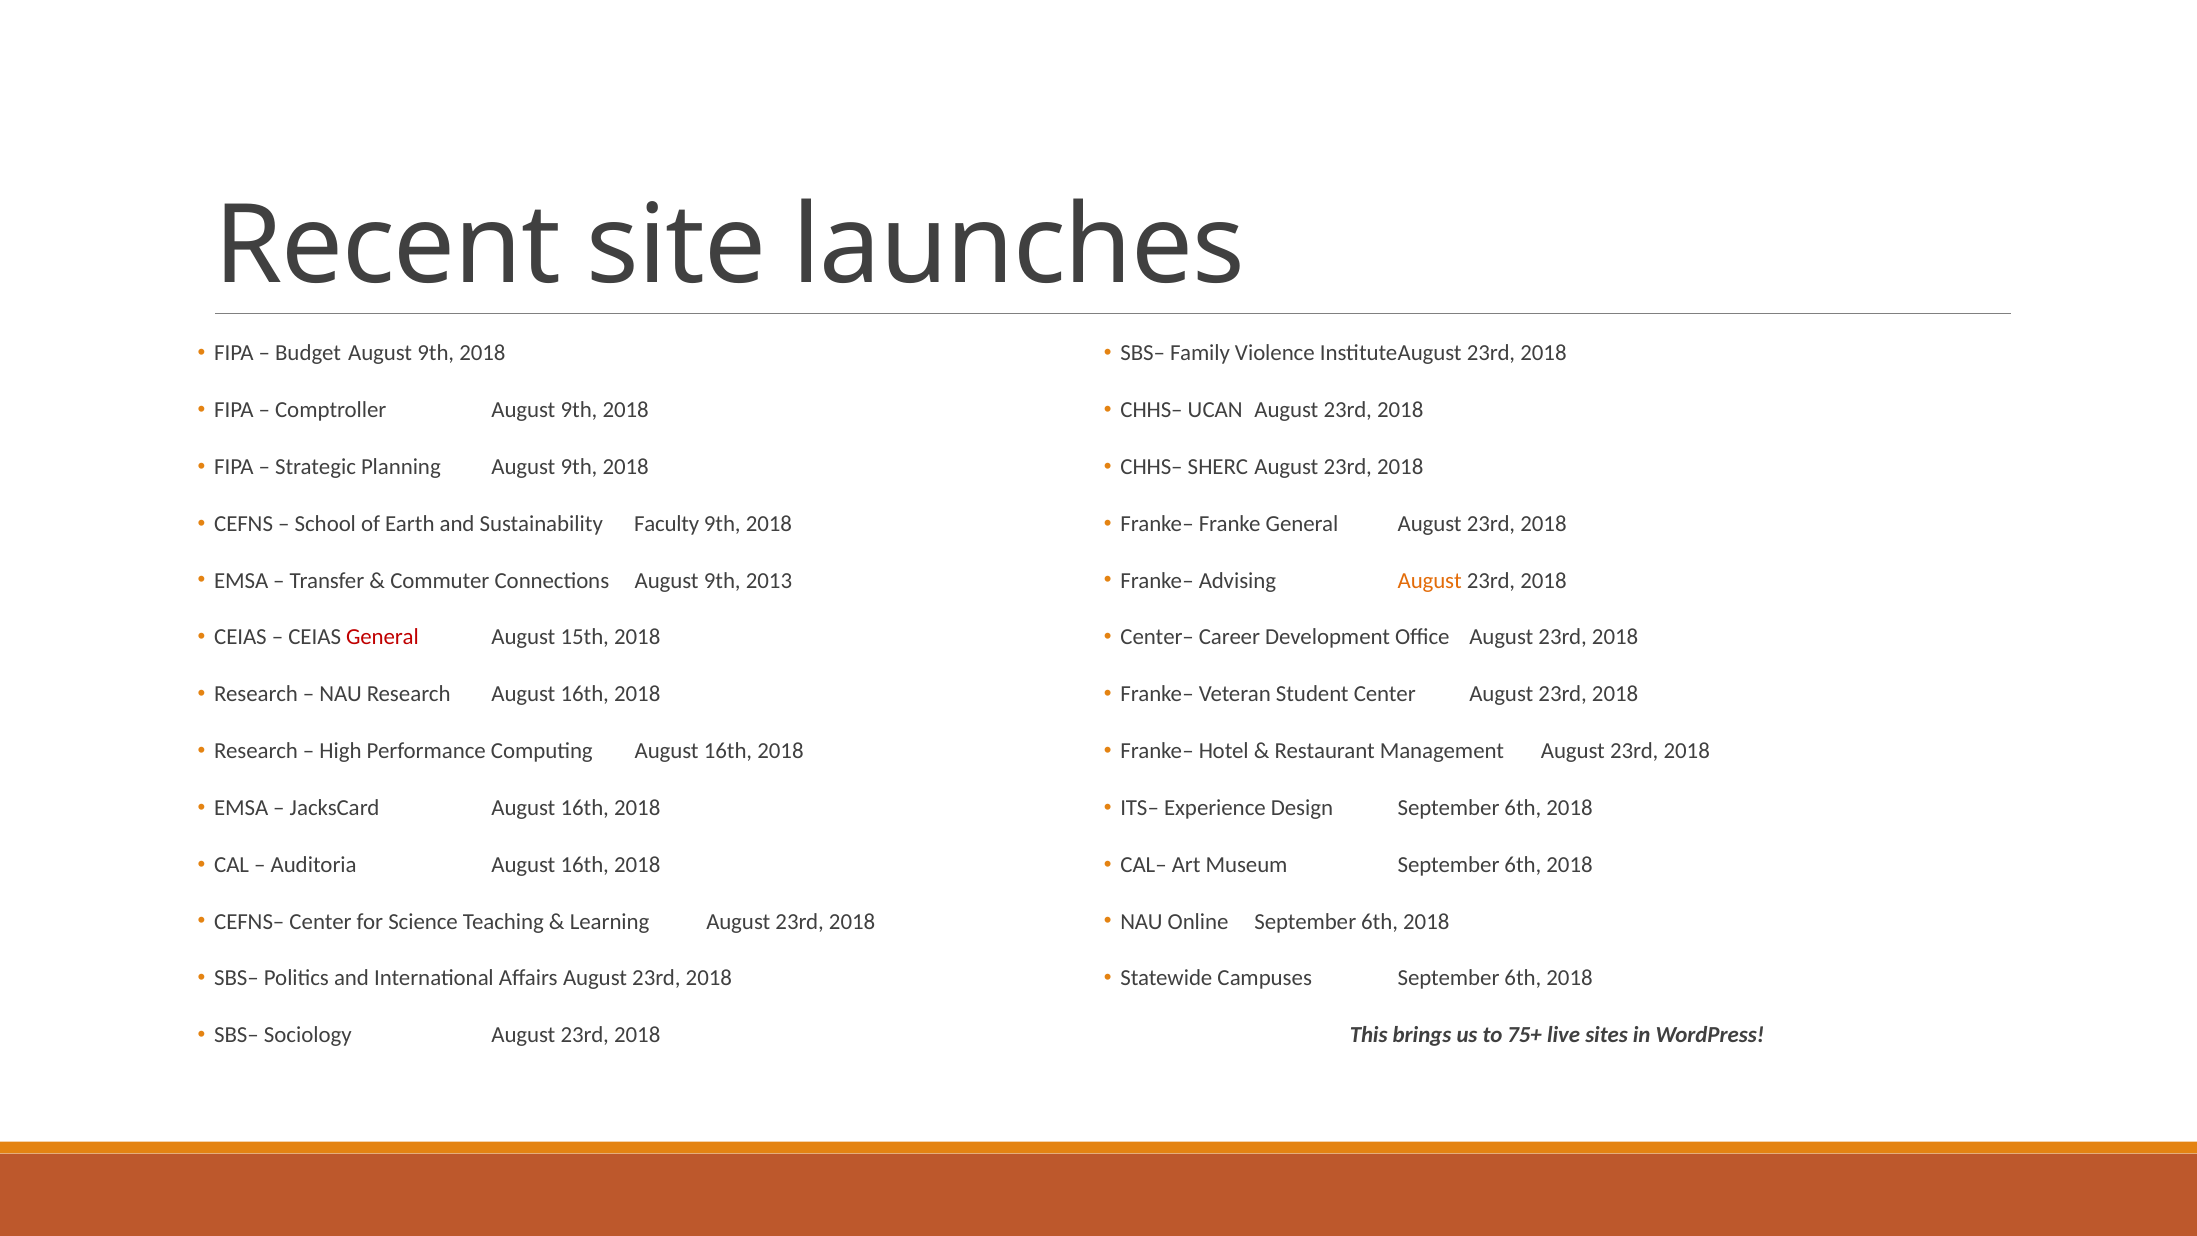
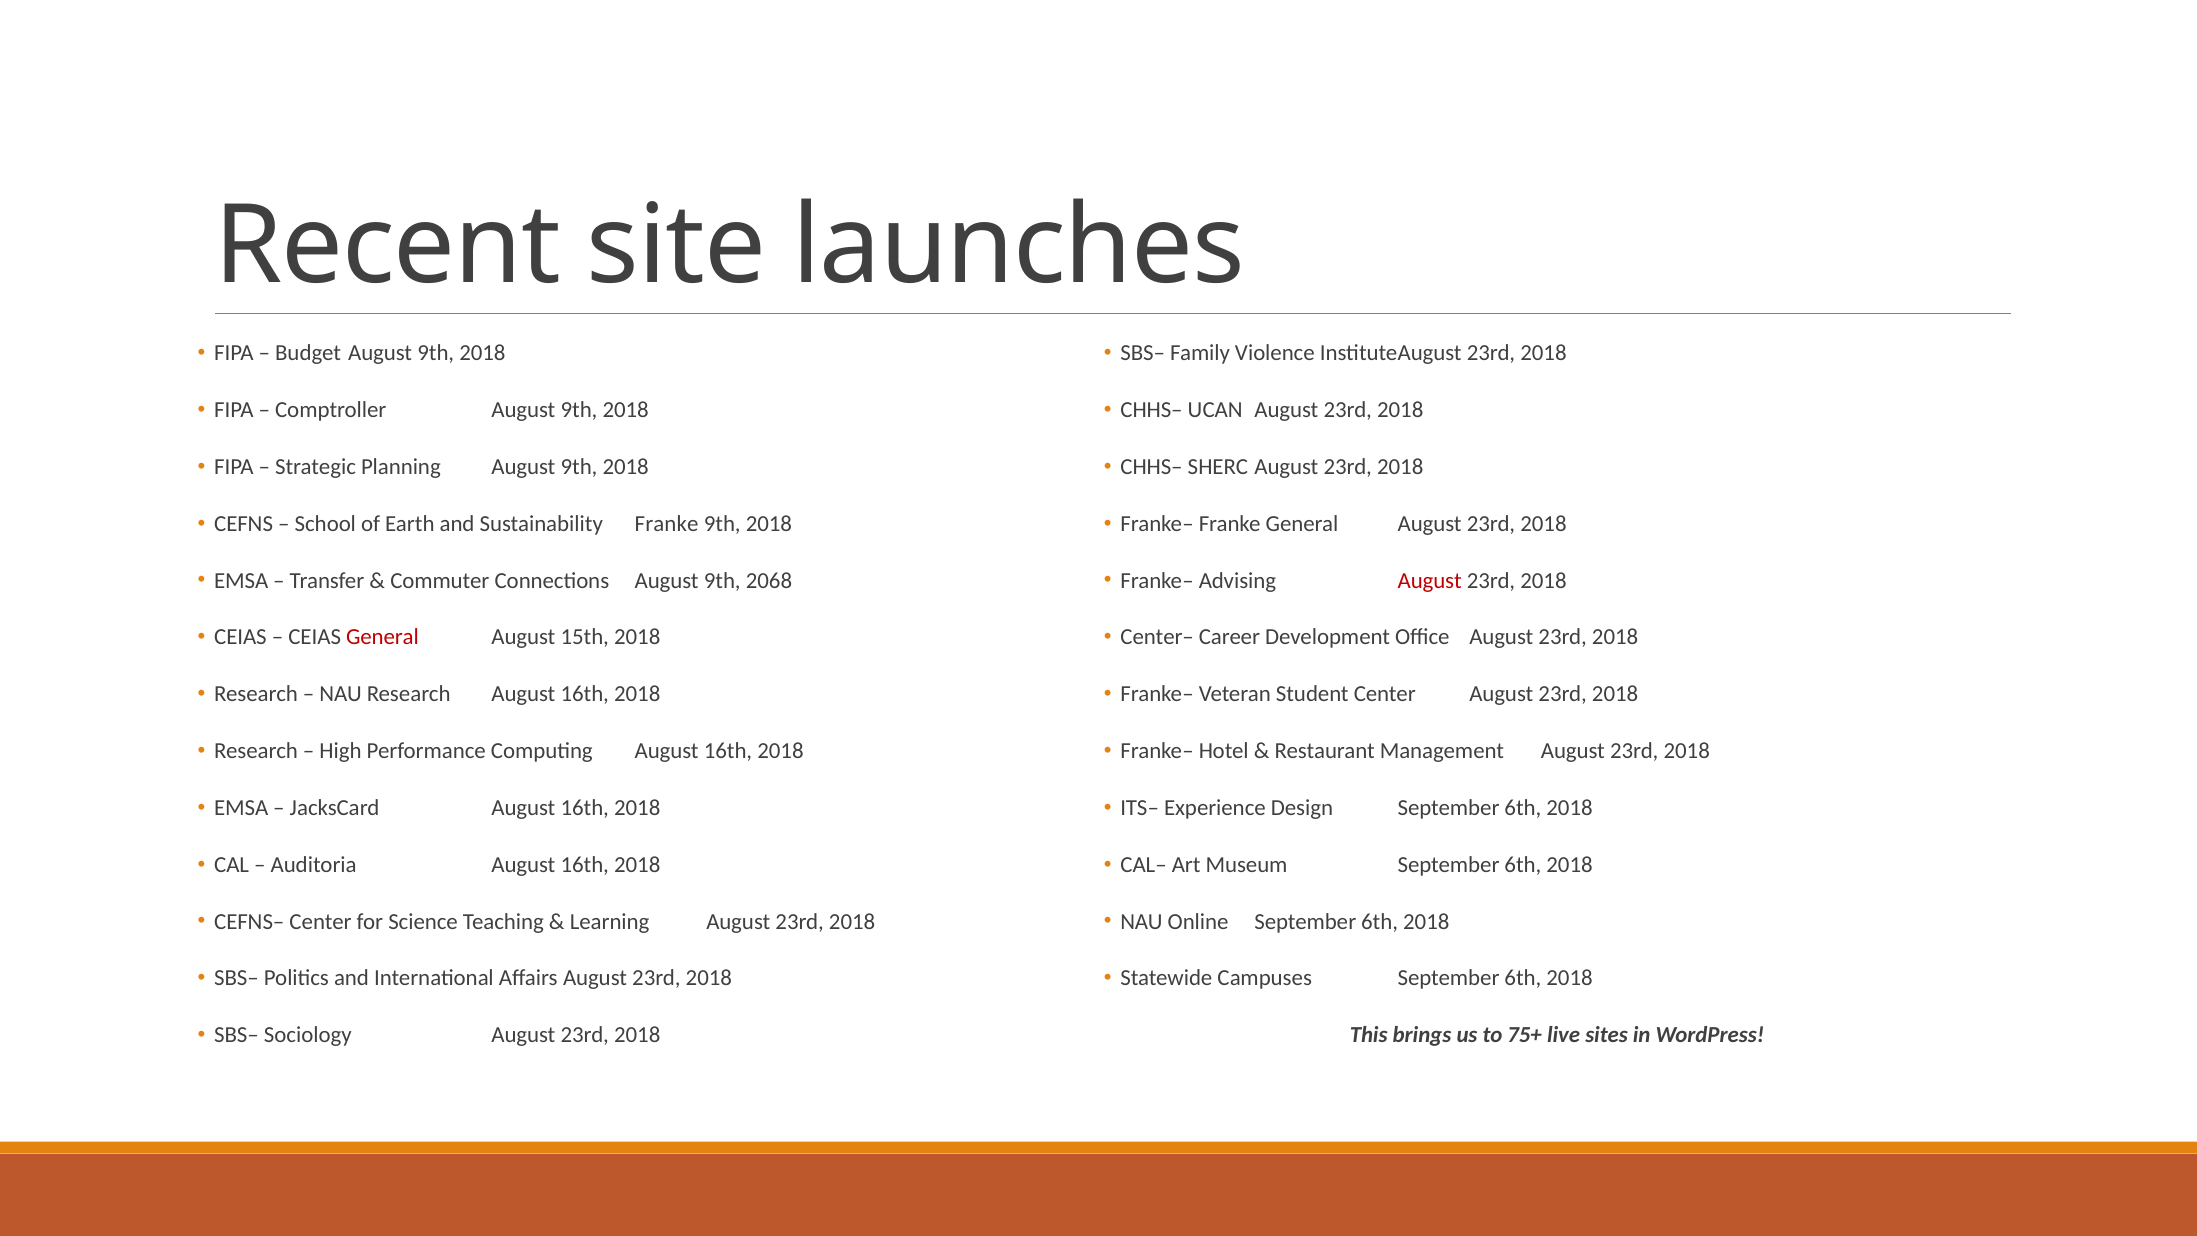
Sustainability Faculty: Faculty -> Franke (667, 524)
2013: 2013 -> 2068 (769, 580)
August colour: orange -> red (1430, 580)
